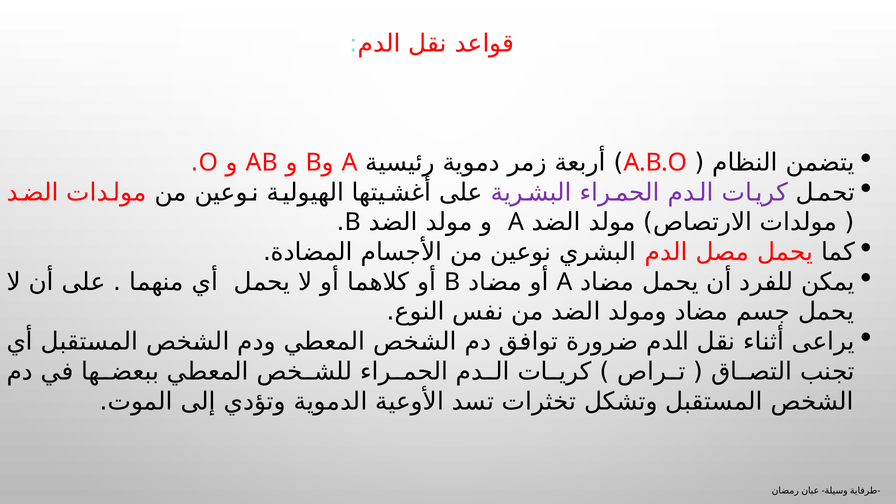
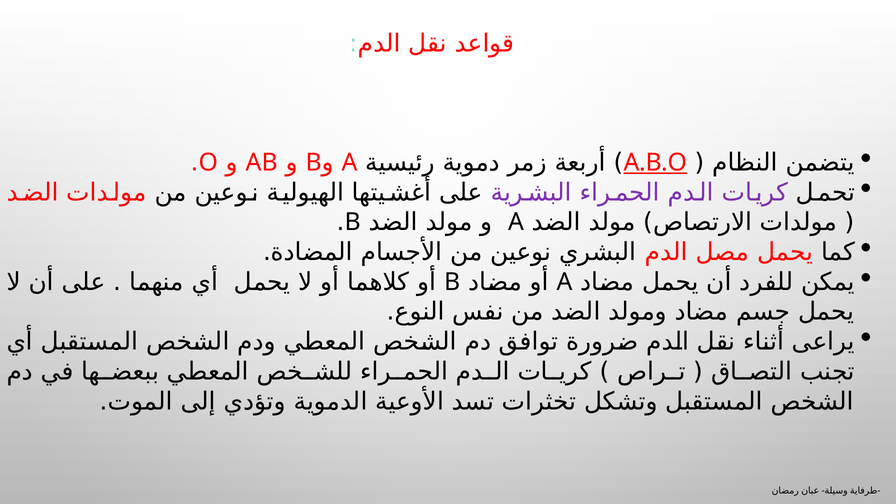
A.B.O underline: none -> present (655, 163)
